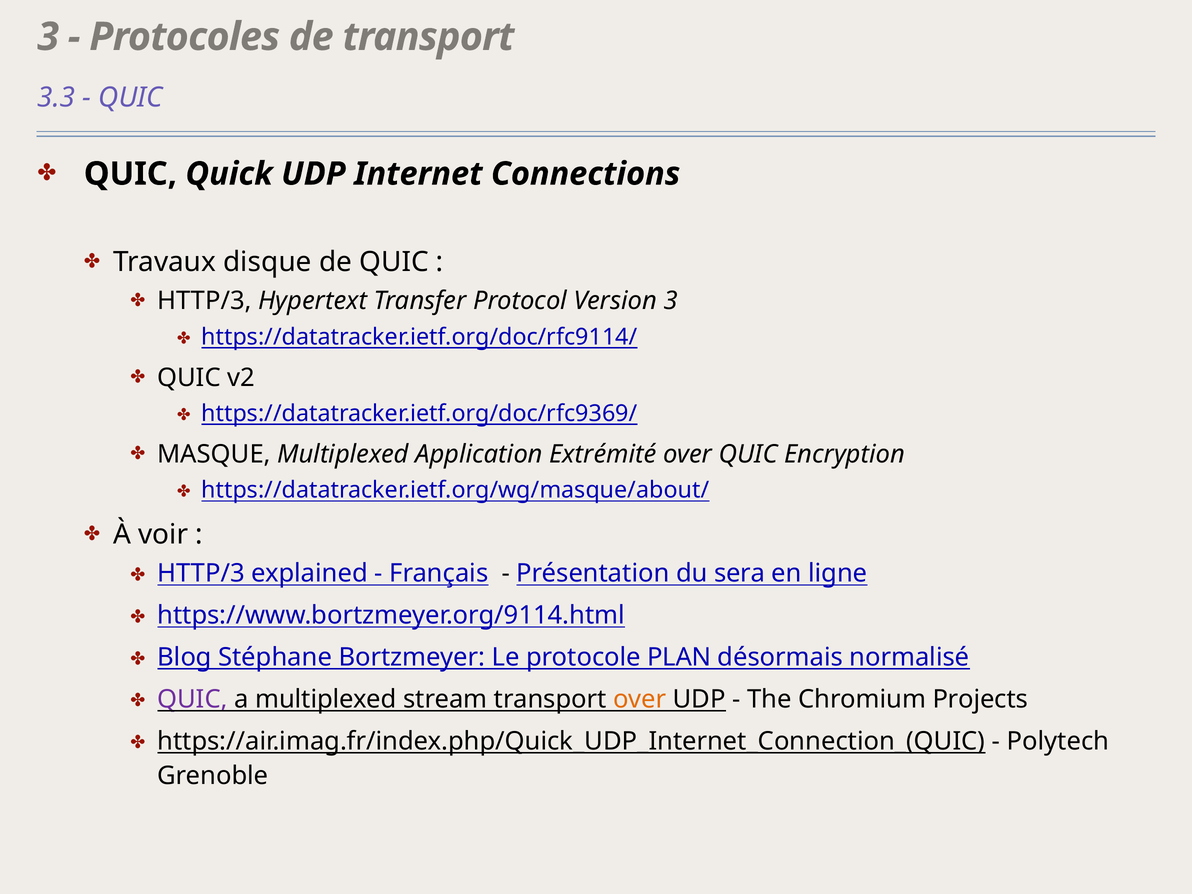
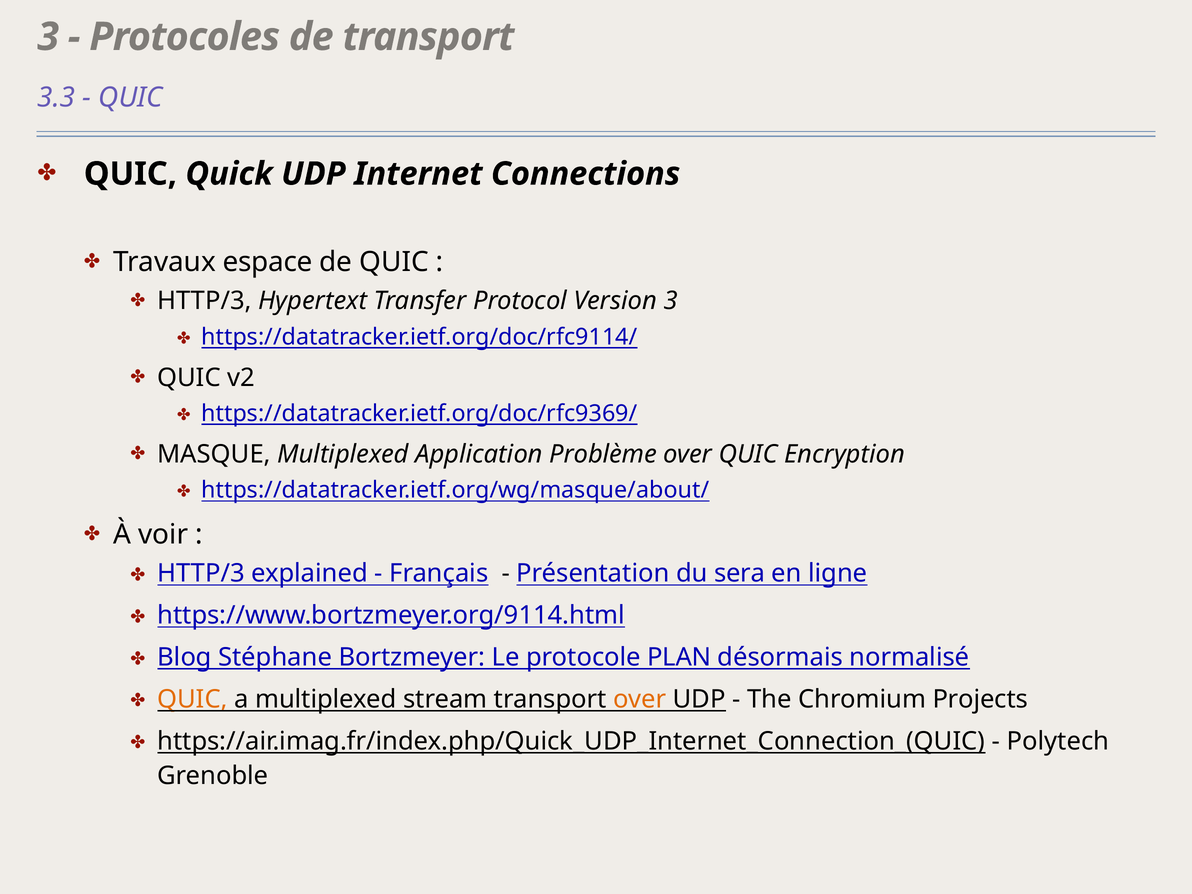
disque: disque -> espace (268, 262)
Extrémité: Extrémité -> Problème (603, 454)
QUIC colour: purple -> orange (192, 699)
